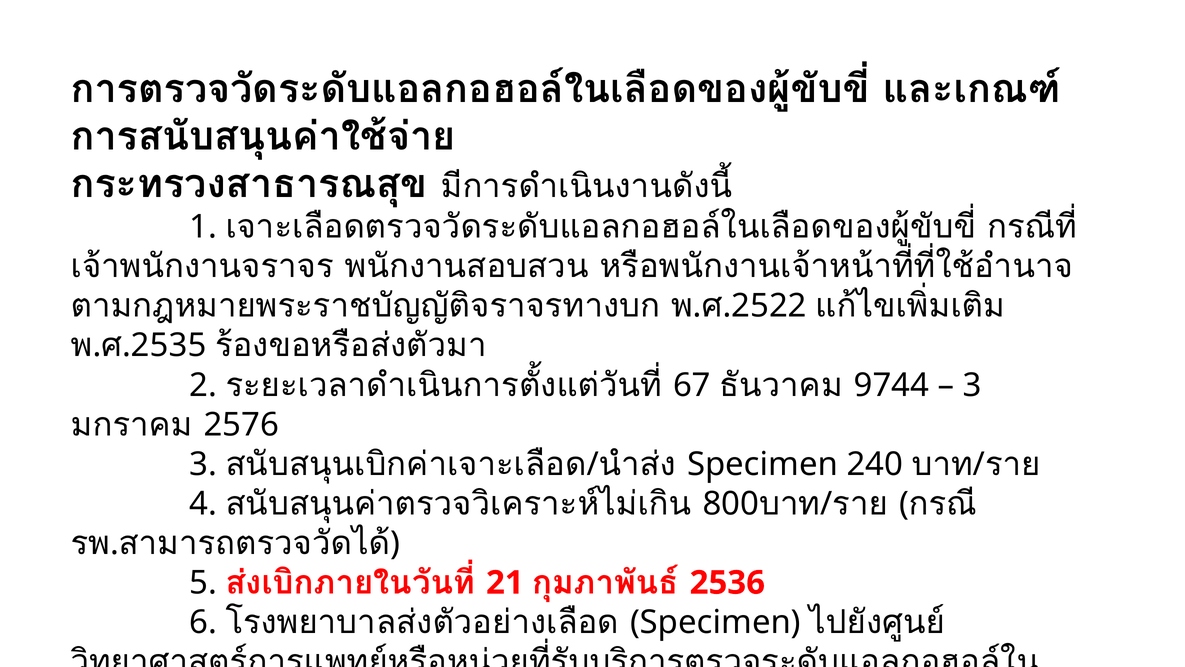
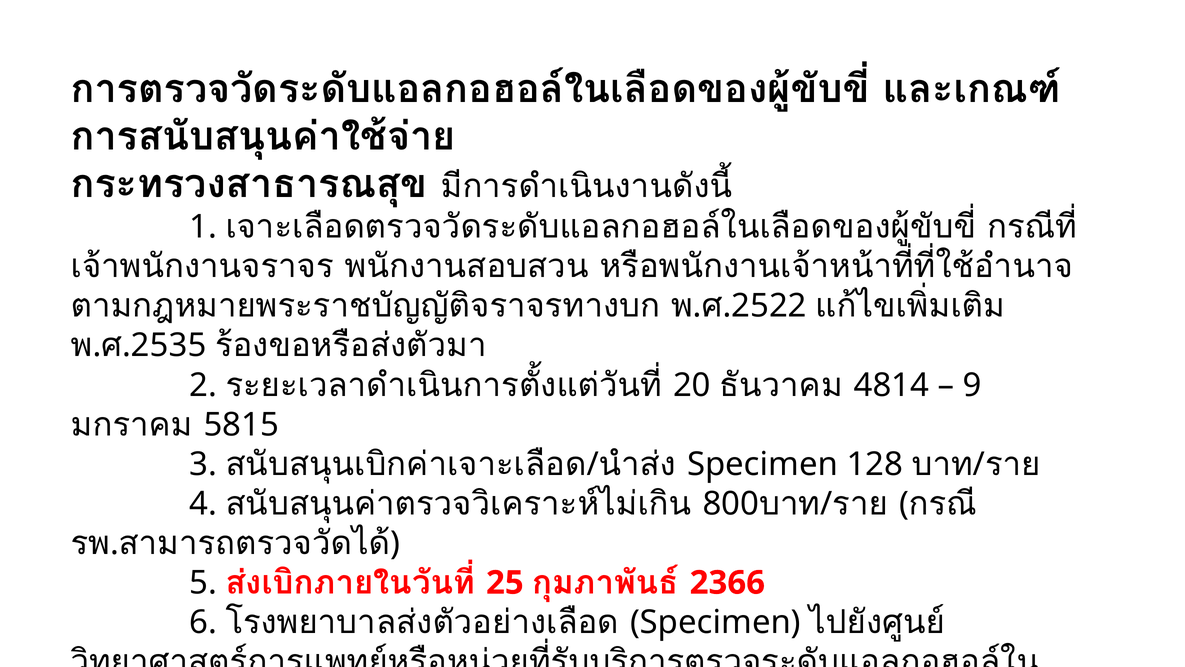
67: 67 -> 20 (692, 385)
9744: 9744 -> 4814 (891, 385)
3: 3 -> 9 (972, 385)
2576: 2576 -> 5815 (241, 424)
240: 240 -> 128 (875, 464)
21: 21 -> 25 (505, 582)
2536: 2536 -> 2366 (727, 582)
